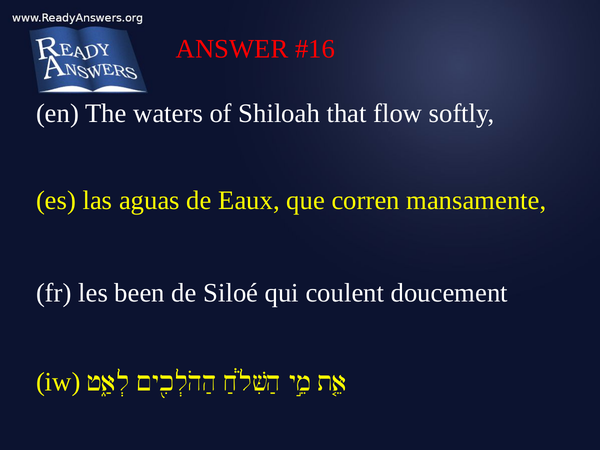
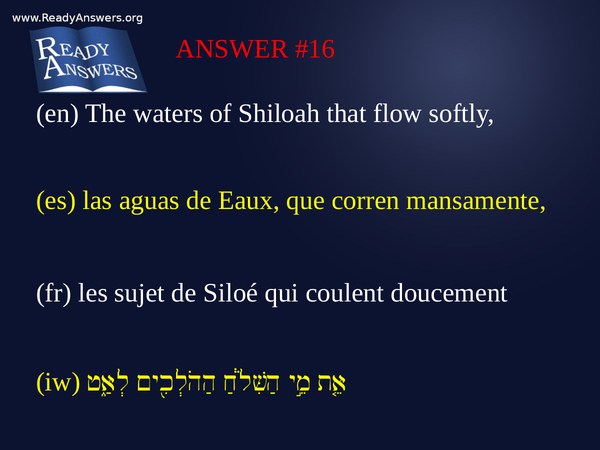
been: been -> sujet (140, 293)
